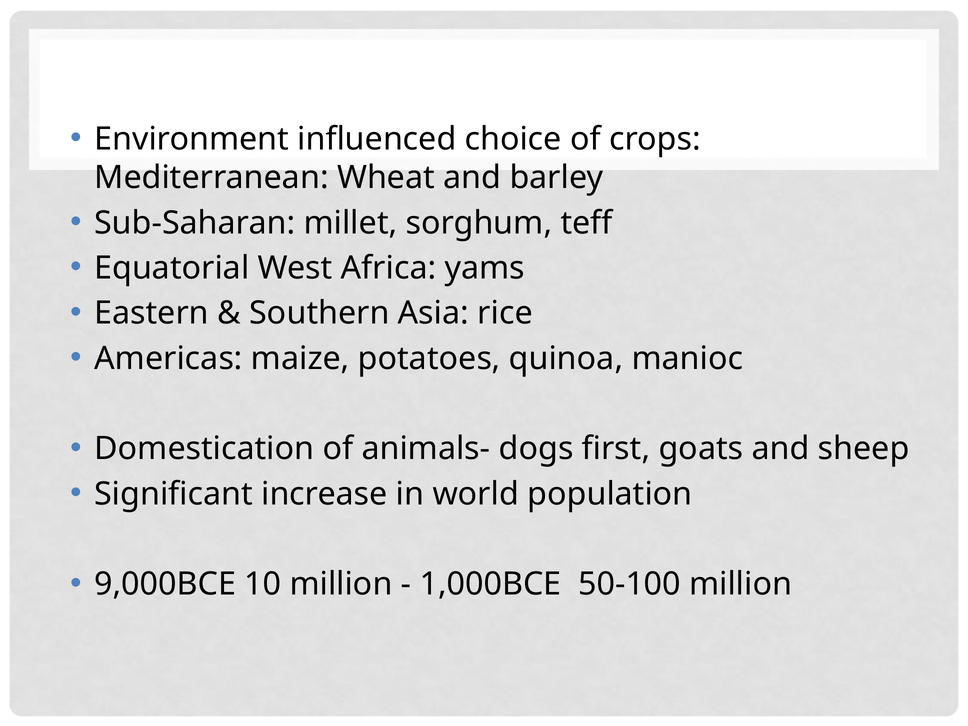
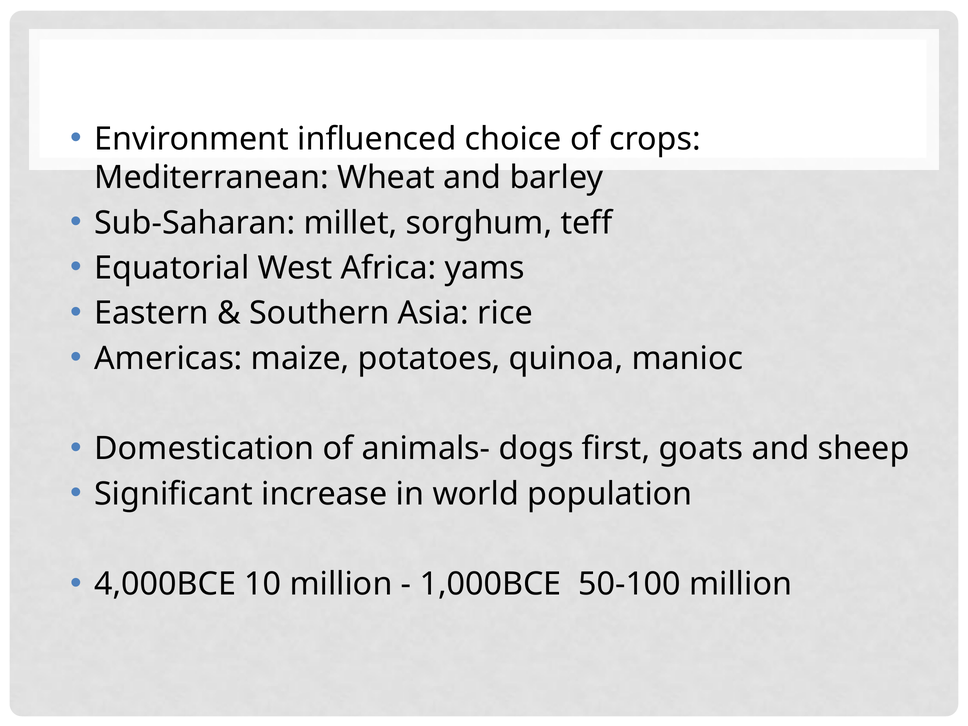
9,000BCE: 9,000BCE -> 4,000BCE (165, 584)
